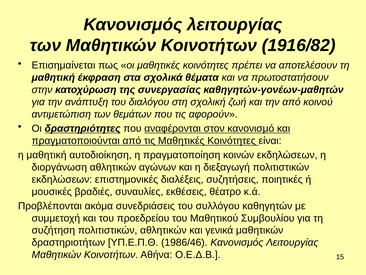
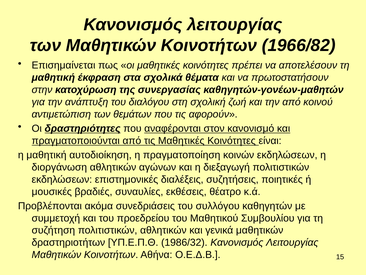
1916/82: 1916/82 -> 1966/82 (299, 45)
1986/46: 1986/46 -> 1986/32 (184, 242)
